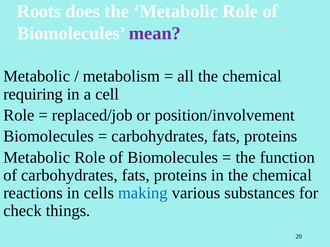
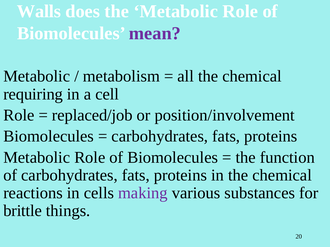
Roots: Roots -> Walls (39, 11)
making colour: blue -> purple (143, 193)
check: check -> brittle (23, 211)
